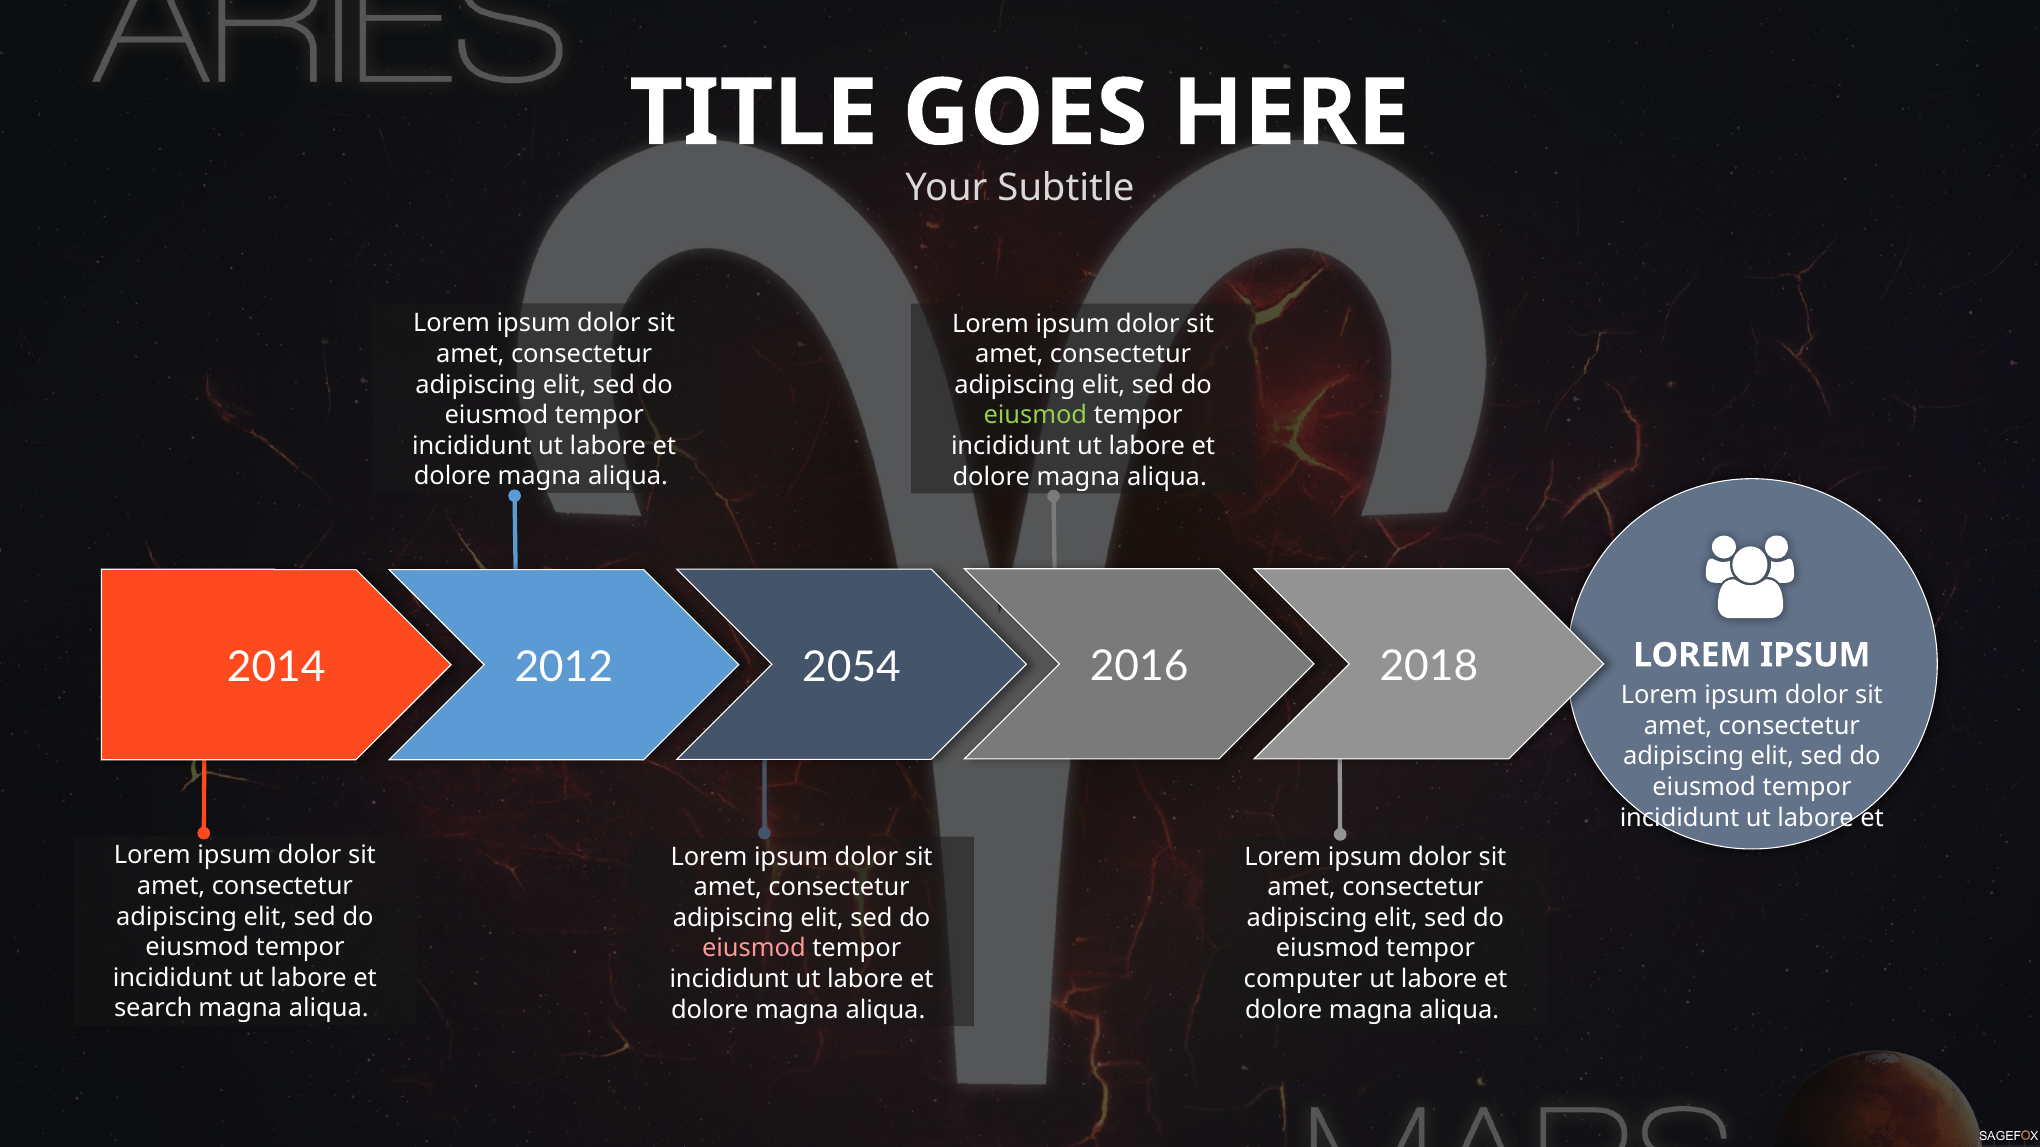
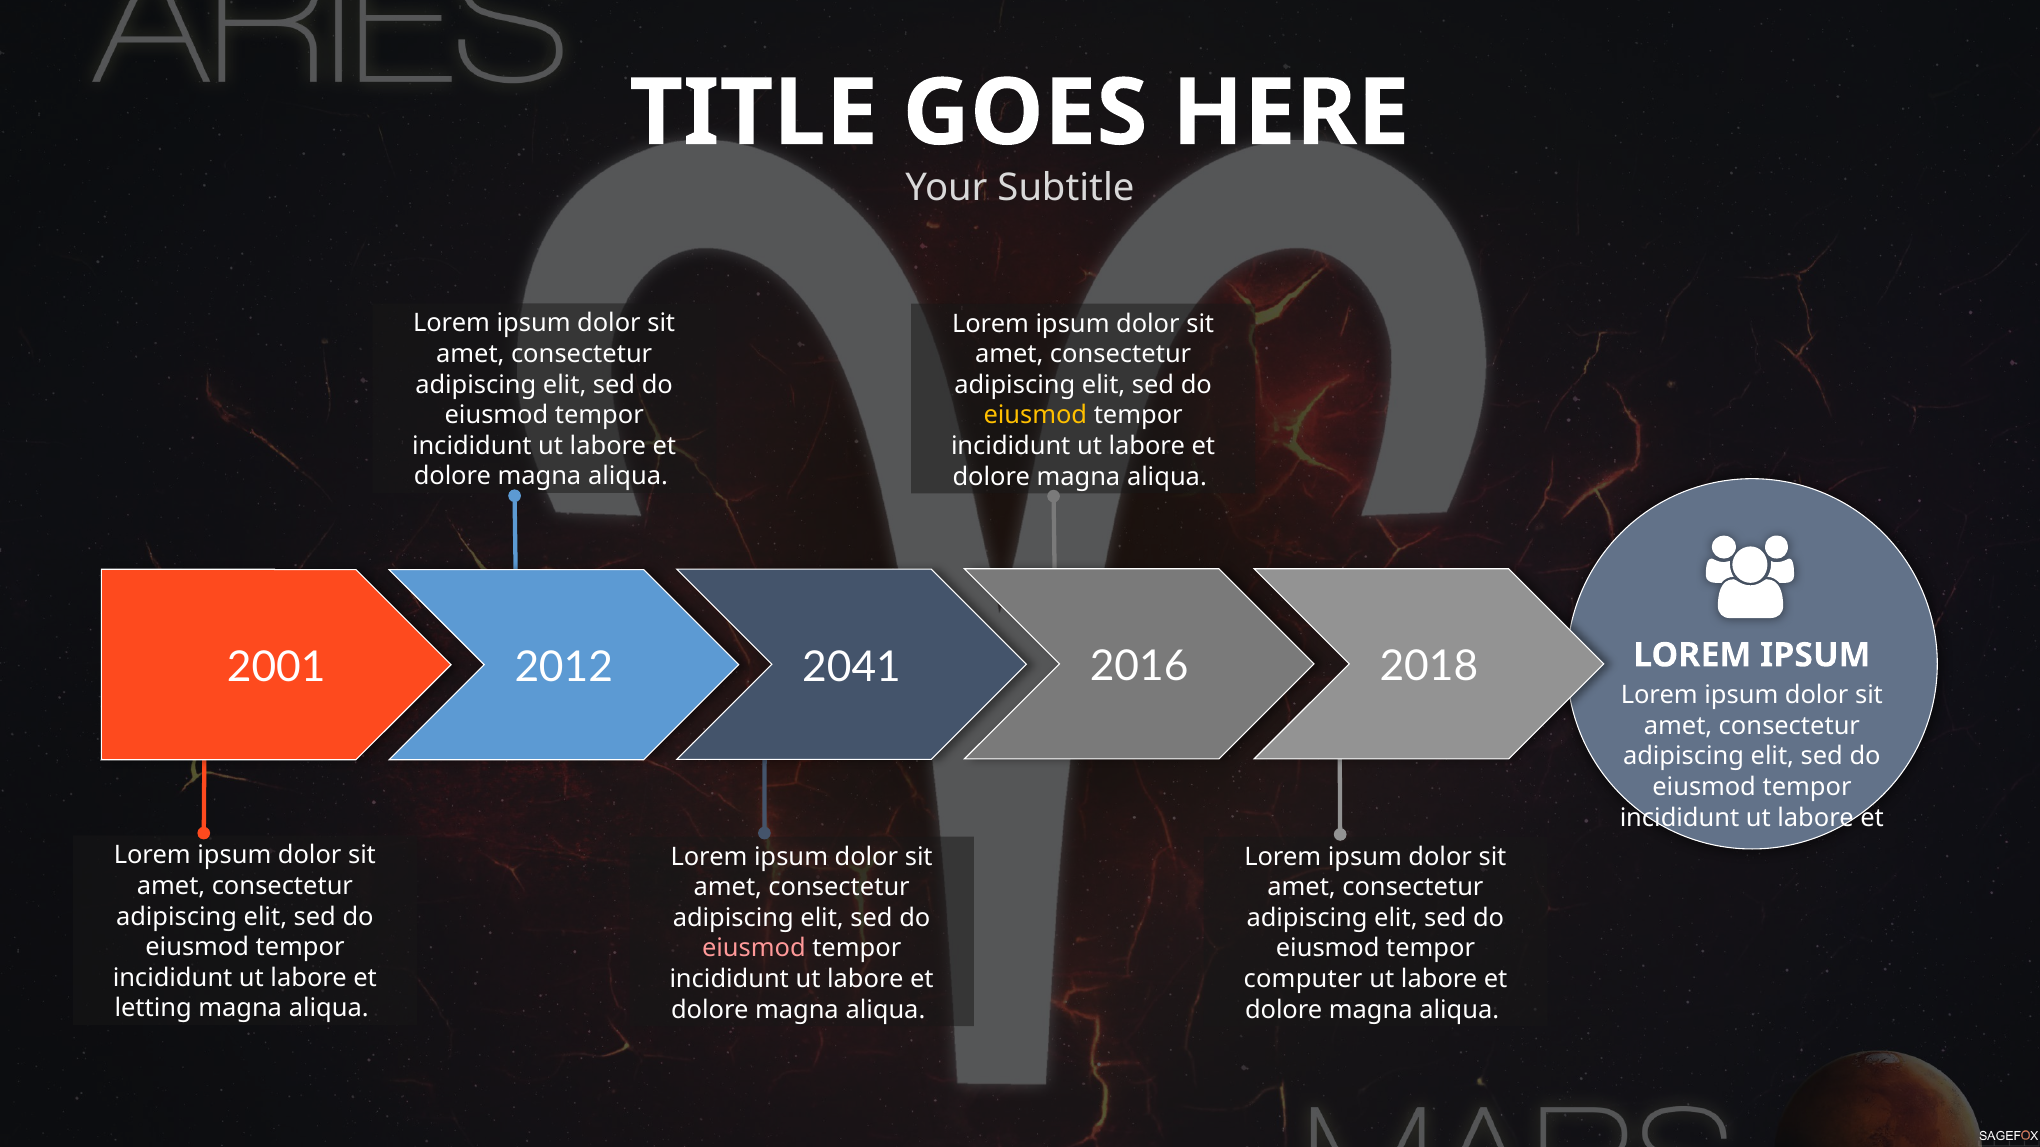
eiusmod colour: light green -> yellow (1035, 416)
2014: 2014 -> 2001 (276, 668)
2054: 2054 -> 2041 (852, 667)
search: search -> letting (153, 1009)
